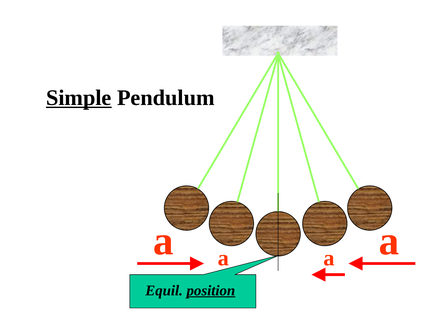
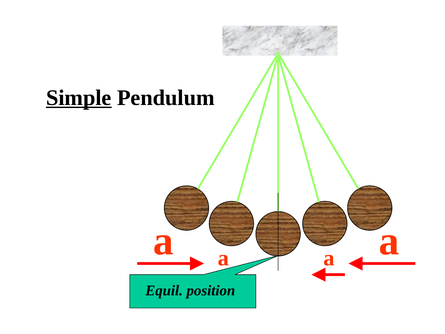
position underline: present -> none (211, 290)
